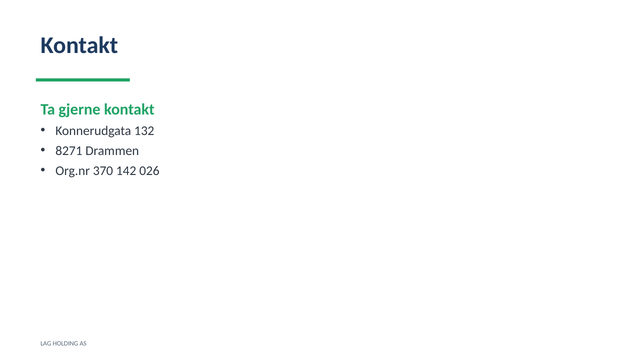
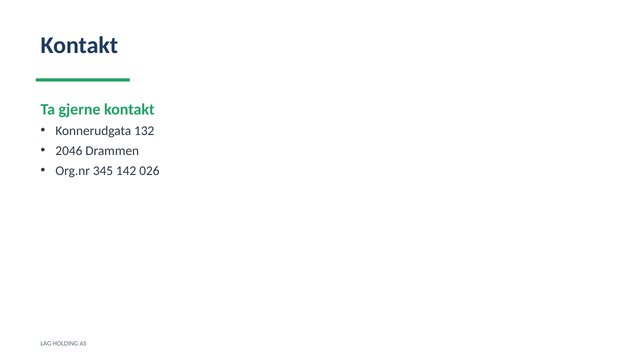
8271: 8271 -> 2046 (69, 151)
370: 370 -> 345 (103, 171)
